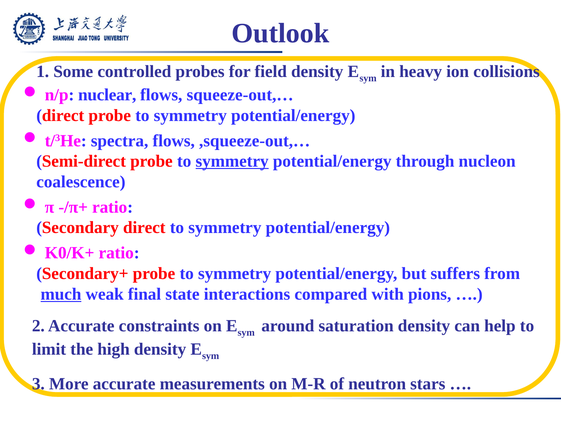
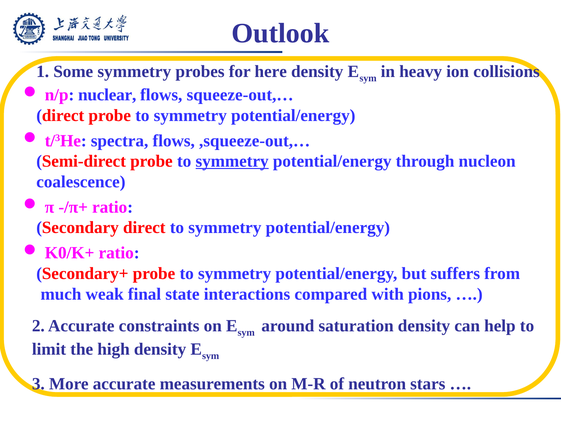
Some controlled: controlled -> symmetry (134, 71)
field: field -> here (271, 71)
much underline: present -> none (61, 294)
